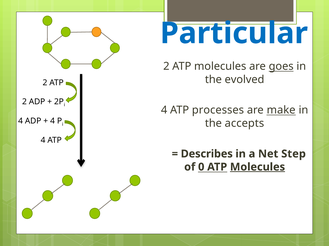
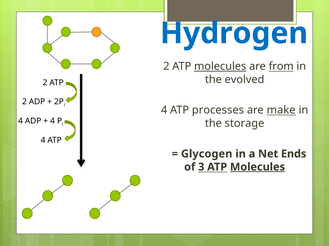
Particular: Particular -> Hydrogen (234, 33)
molecules underline: none -> present (220, 67)
goes: goes -> from (281, 67)
accepts: accepts -> storage (244, 124)
Describes: Describes -> Glycogen (207, 154)
Step: Step -> Ends (294, 154)
0: 0 -> 3 (201, 167)
